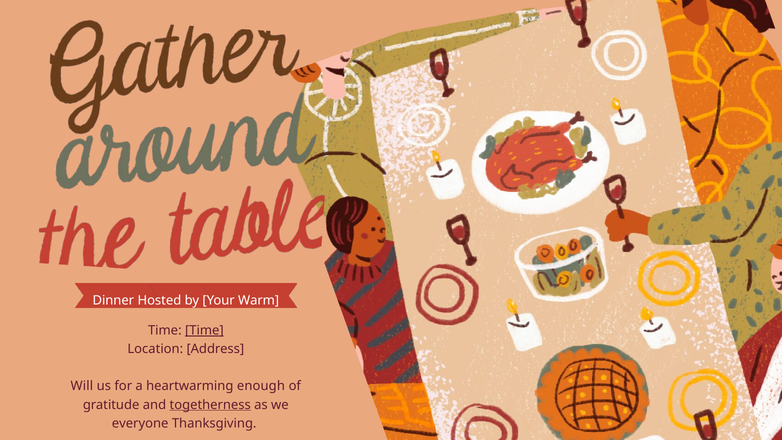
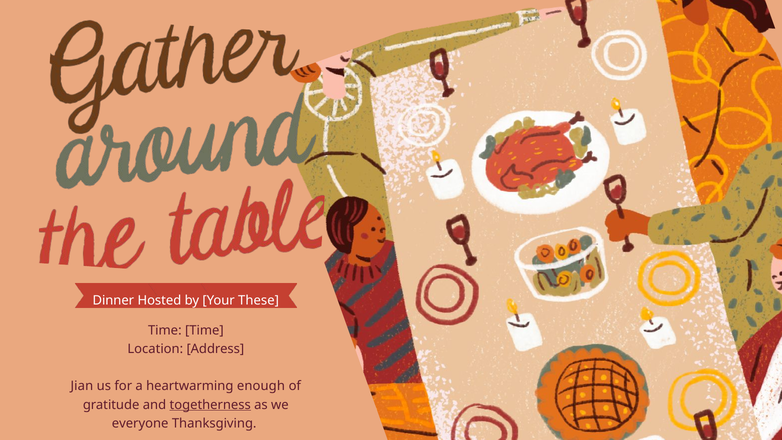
Warm: Warm -> These (259, 300)
Time underline: present -> none (204, 330)
Will: Will -> Jian (82, 386)
